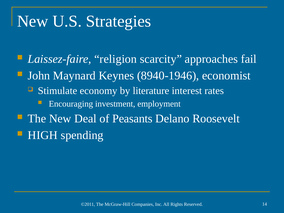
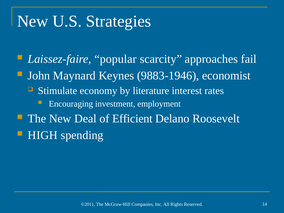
religion: religion -> popular (116, 59)
8940-1946: 8940-1946 -> 9883-1946 (168, 76)
Peasants: Peasants -> Efficient (132, 119)
